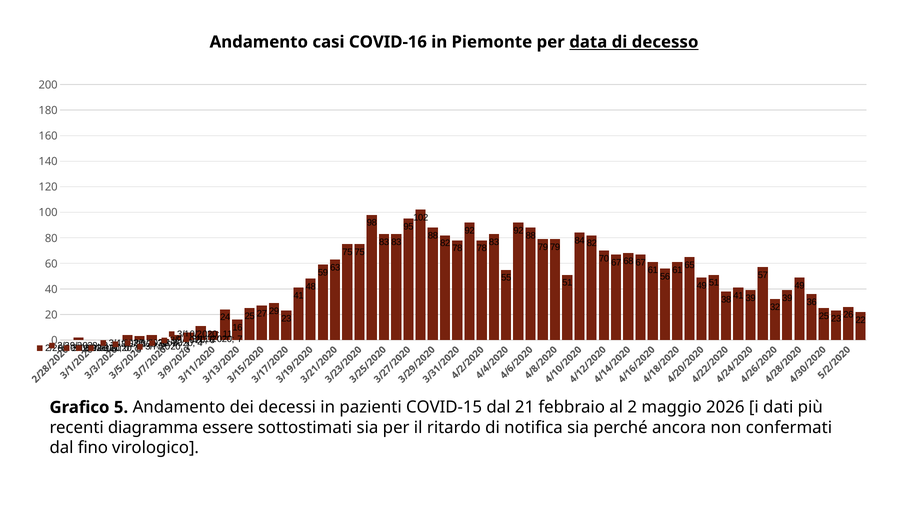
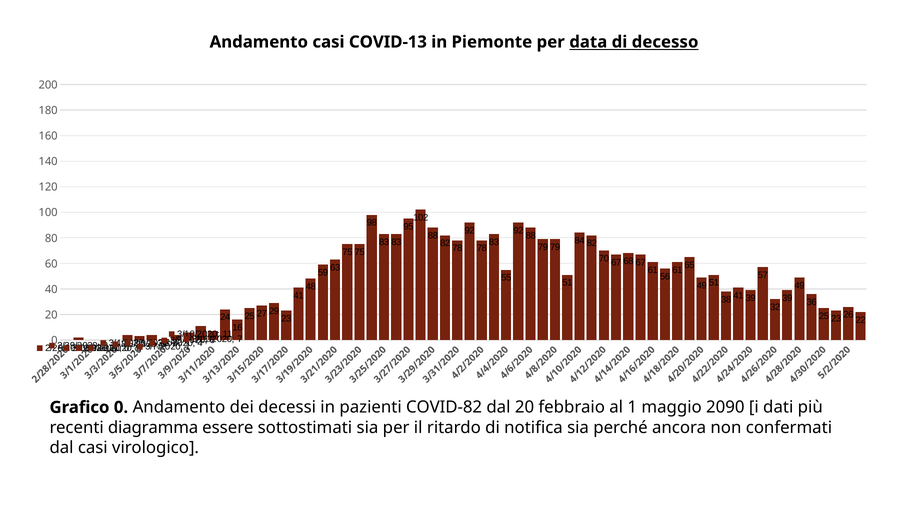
COVID-16: COVID-16 -> COVID-13 (388, 42)
Grafico 5: 5 -> 0 (121, 407)
COVID-15: COVID-15 -> COVID-82 (444, 407)
dal 21: 21 -> 20 (525, 407)
al 2: 2 -> 1 (632, 407)
2026: 2026 -> 2090 (725, 407)
dal fino: fino -> casi (93, 447)
